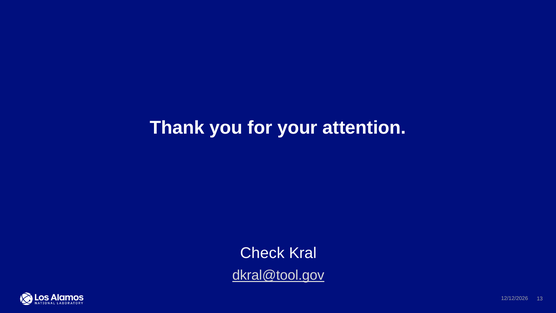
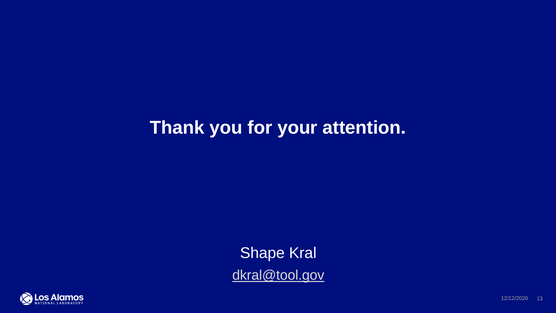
Check: Check -> Shape (262, 253)
